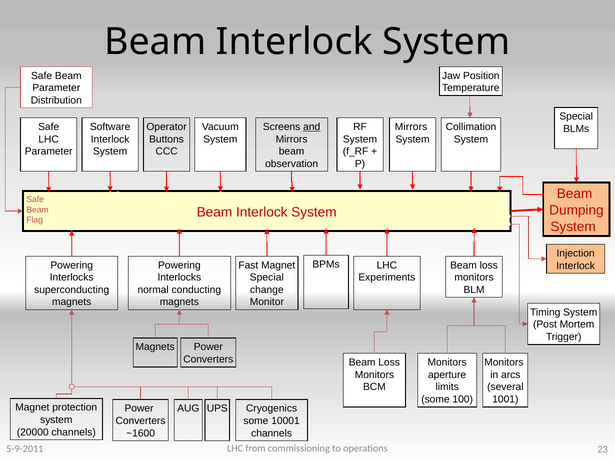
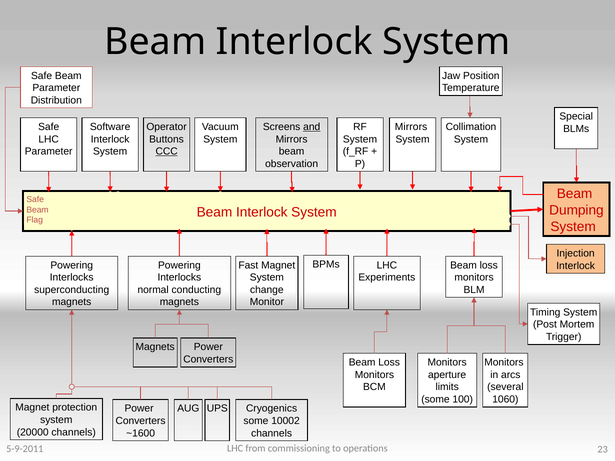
CCC underline: none -> present (167, 152)
Special: Special -> System (267, 278)
1001: 1001 -> 1060 (505, 400)
10001: 10001 -> 10002 (285, 421)
